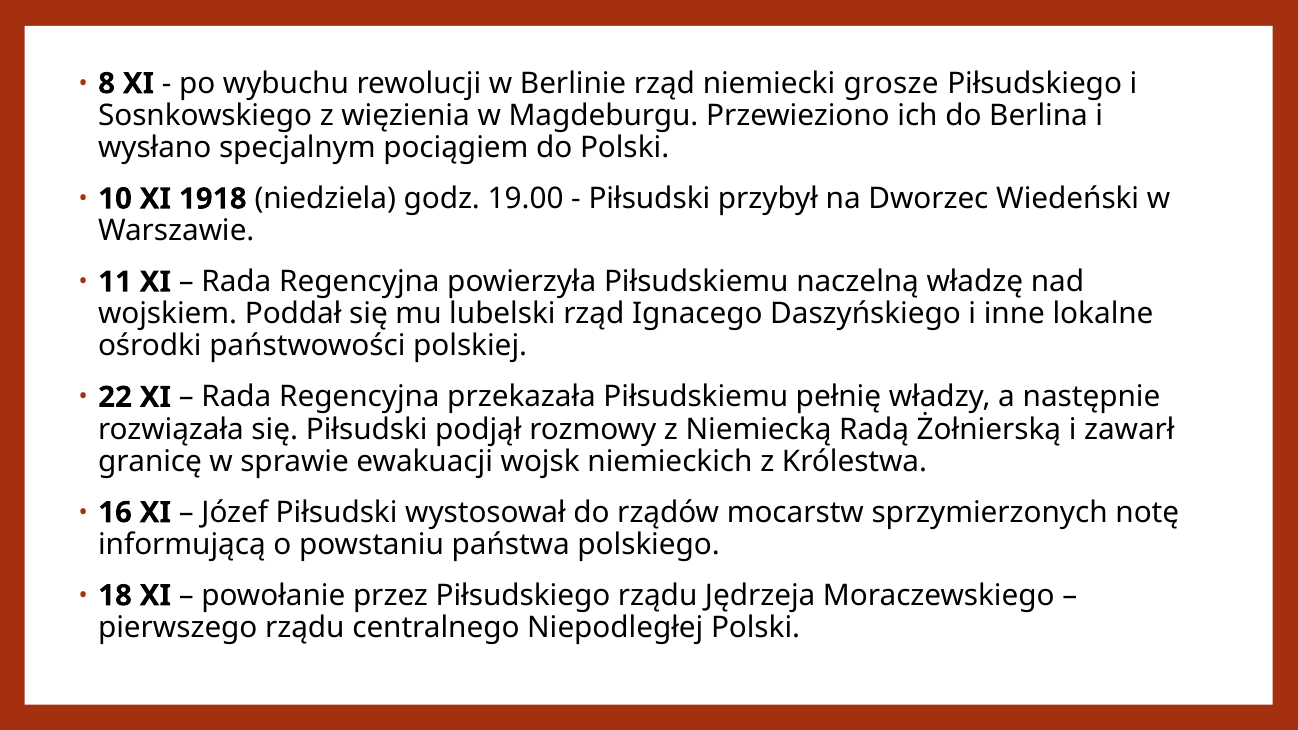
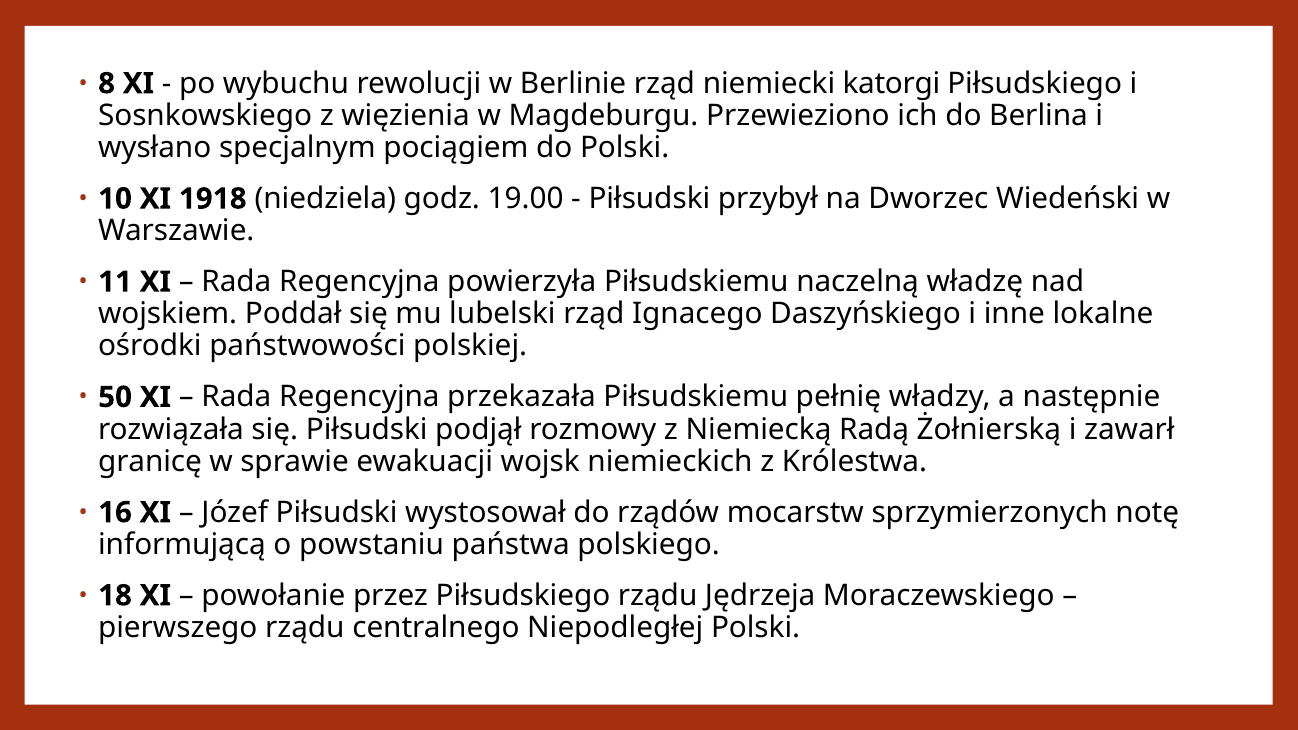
grosze: grosze -> katorgi (891, 84)
22: 22 -> 50 (115, 397)
